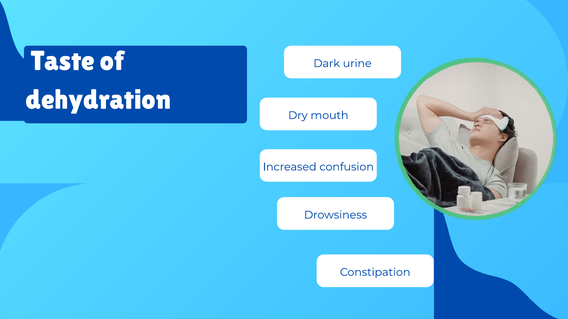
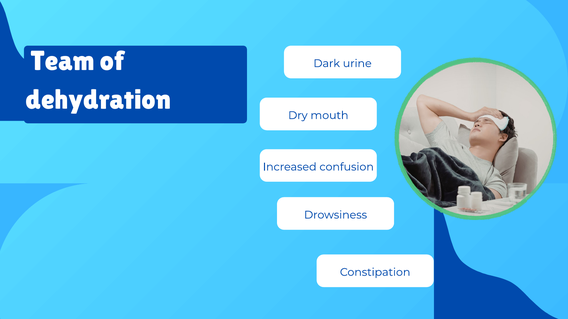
Taste: Taste -> Team (63, 61)
